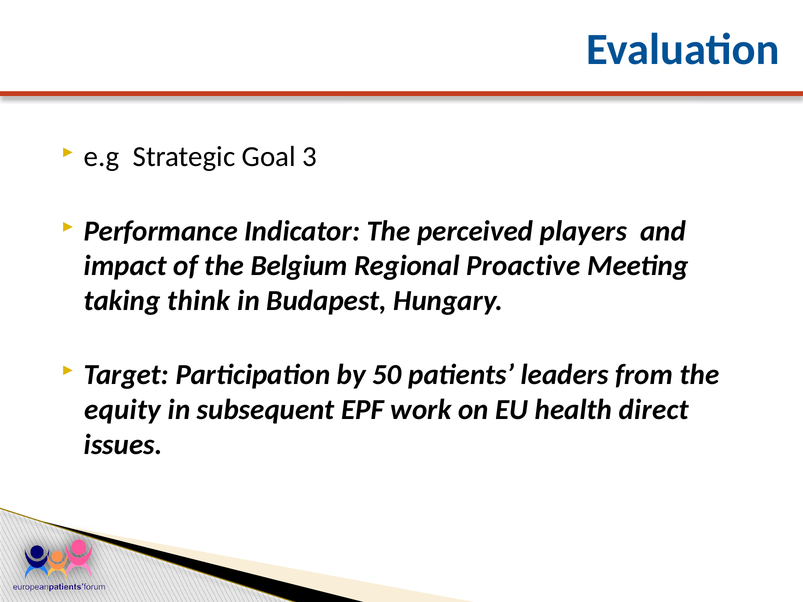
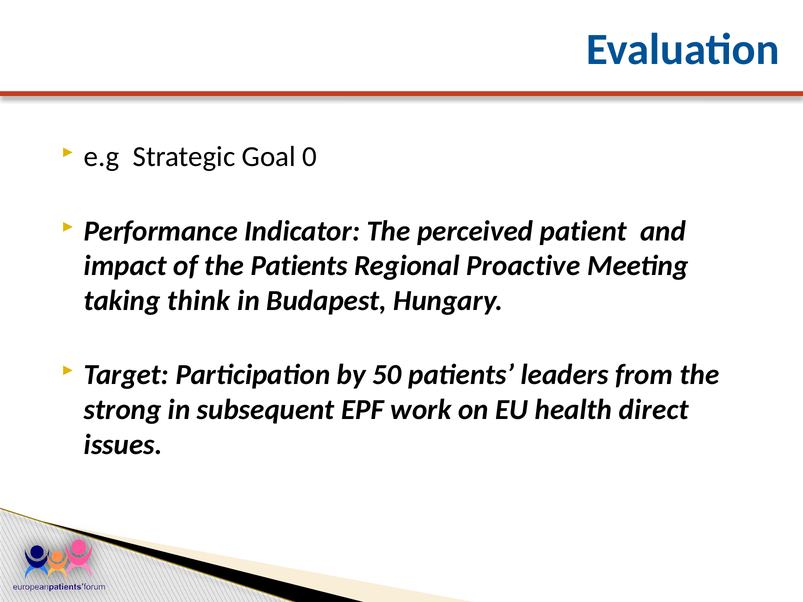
3: 3 -> 0 (310, 157)
players: players -> patient (583, 231)
the Belgium: Belgium -> Patients (299, 266)
equity: equity -> strong (123, 410)
